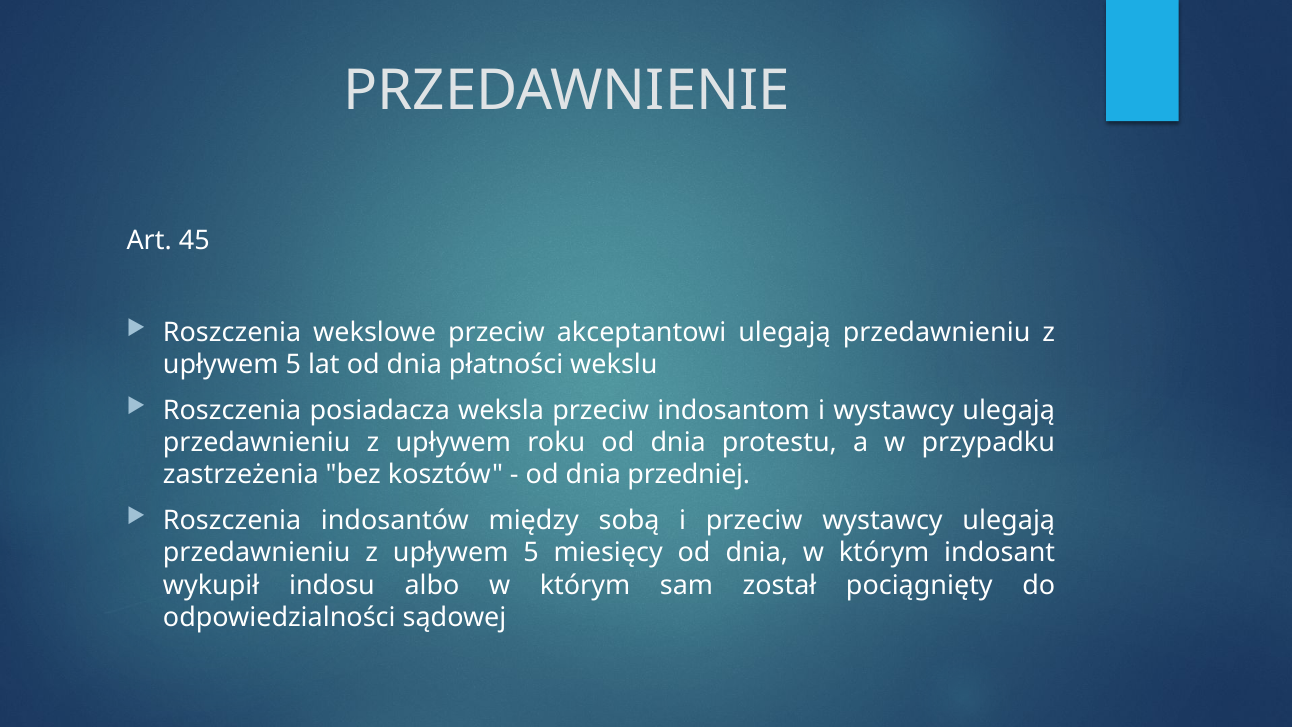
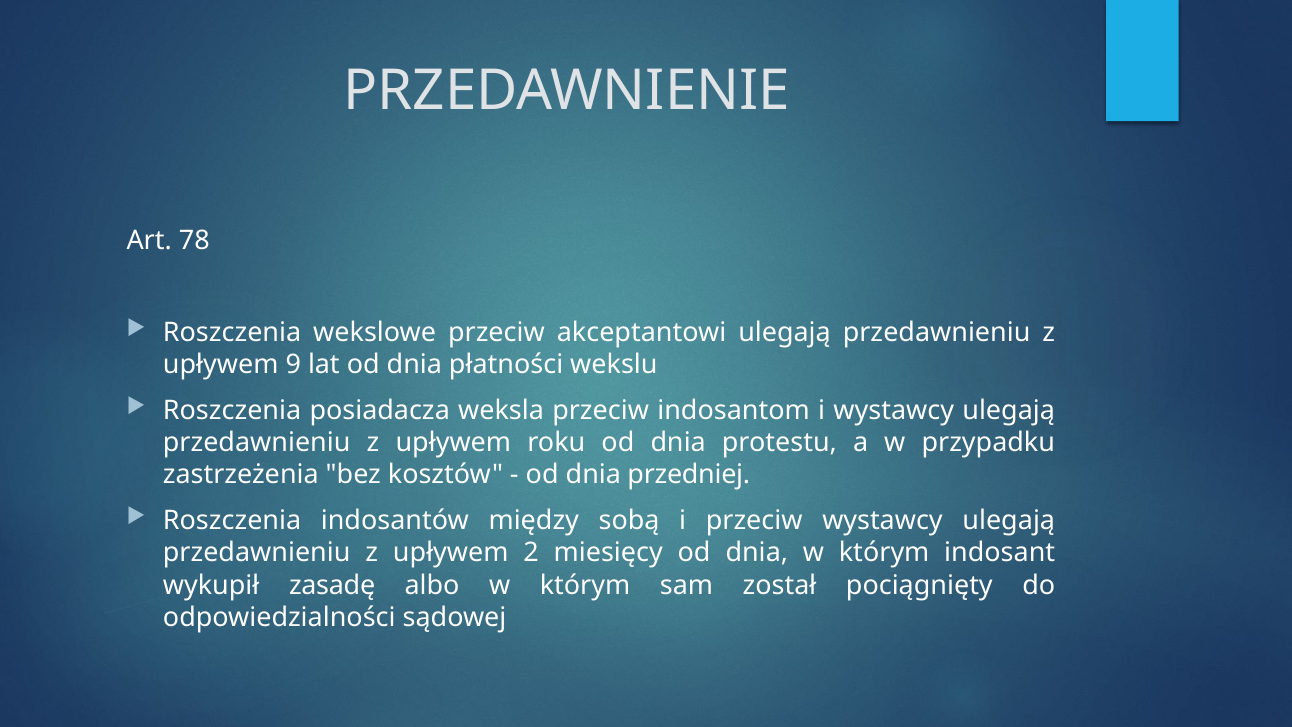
45: 45 -> 78 (194, 240)
5: 5 -> 9 (293, 364)
5: 5 -> 2 (531, 553)
indosu: indosu -> zasadę (332, 585)
